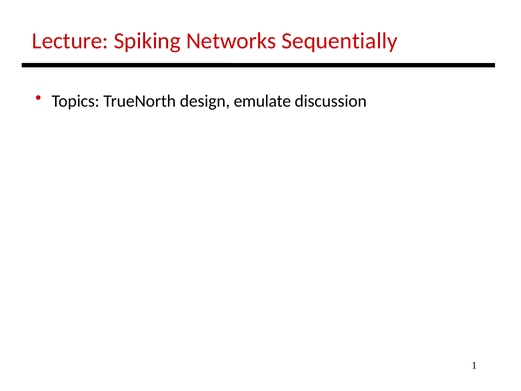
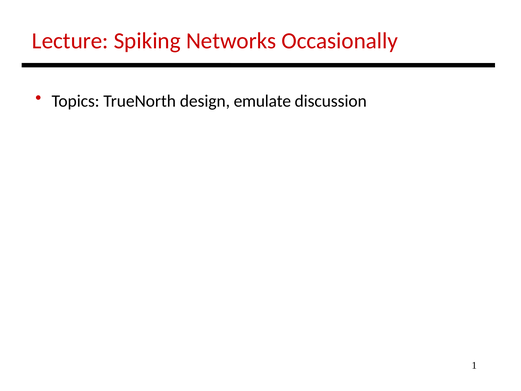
Sequentially: Sequentially -> Occasionally (340, 41)
